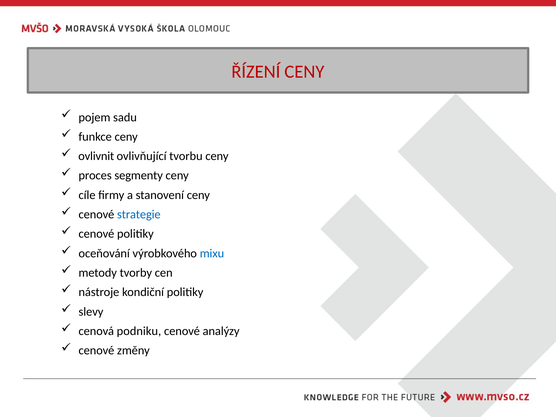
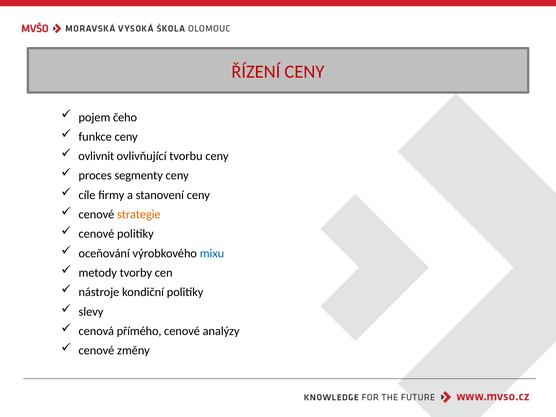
sadu: sadu -> čeho (125, 117)
strategie colour: blue -> orange (139, 214)
podniku: podniku -> přímého (139, 331)
